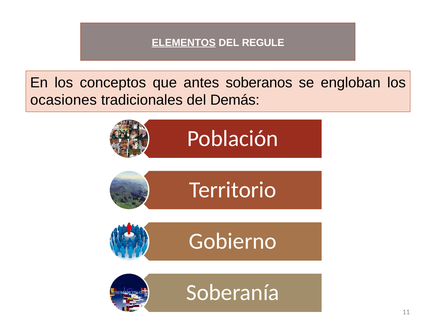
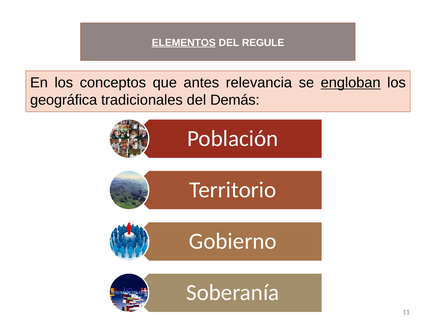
soberanos: soberanos -> relevancia (259, 83)
engloban underline: none -> present (351, 83)
ocasiones: ocasiones -> geográfica (64, 100)
